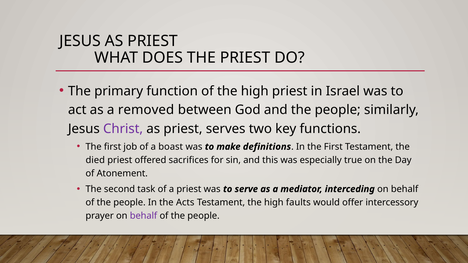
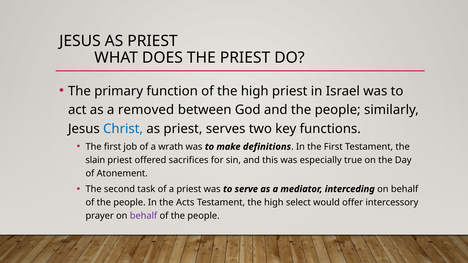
Christ colour: purple -> blue (123, 129)
boast: boast -> wrath (171, 147)
died: died -> slain (95, 160)
faults: faults -> select (298, 203)
